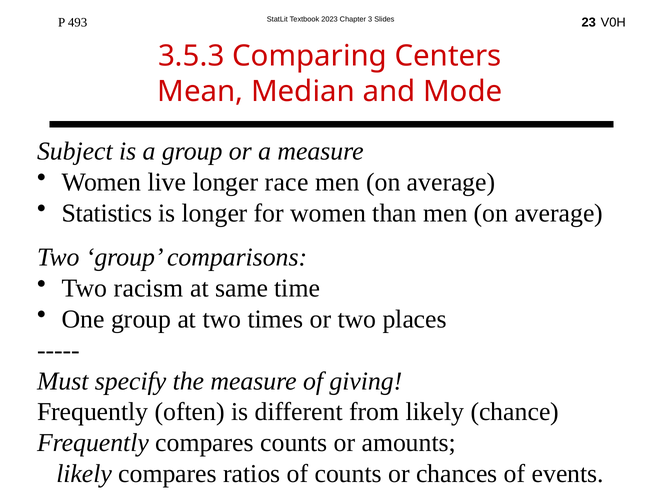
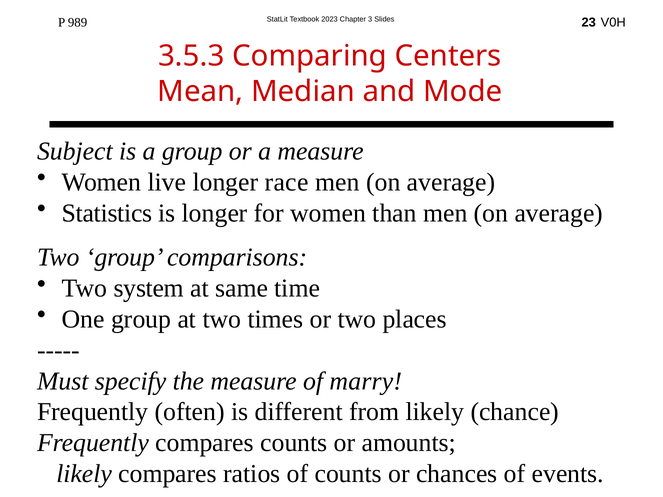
493: 493 -> 989 (78, 23)
racism: racism -> system (149, 288)
giving: giving -> marry (366, 381)
